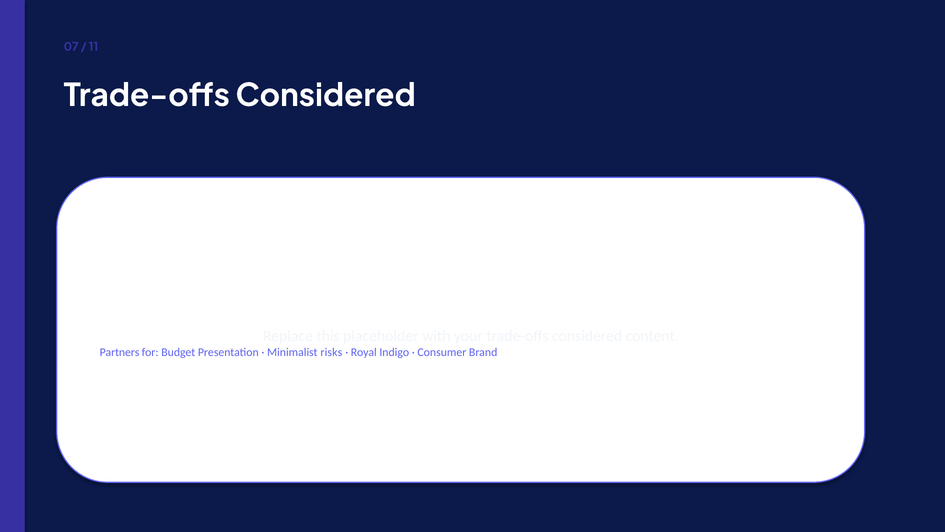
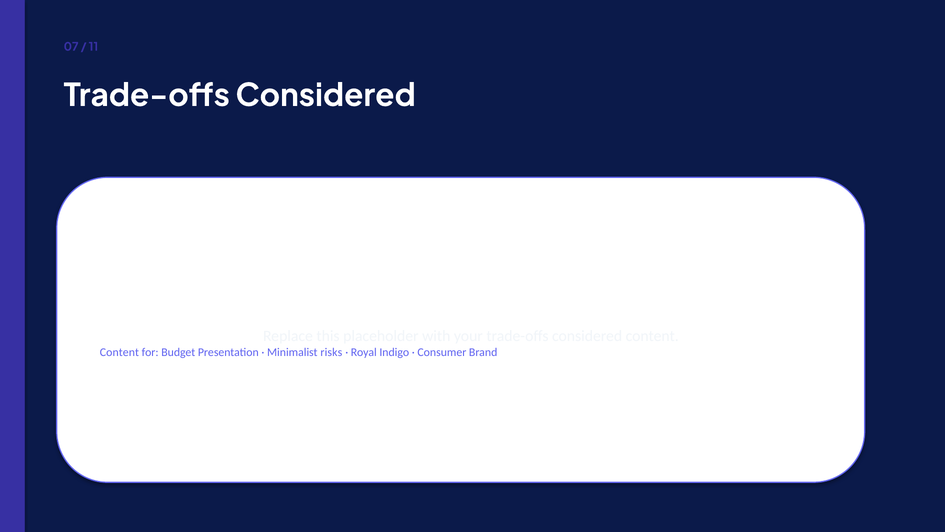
Partners: Partners -> Content (119, 352)
